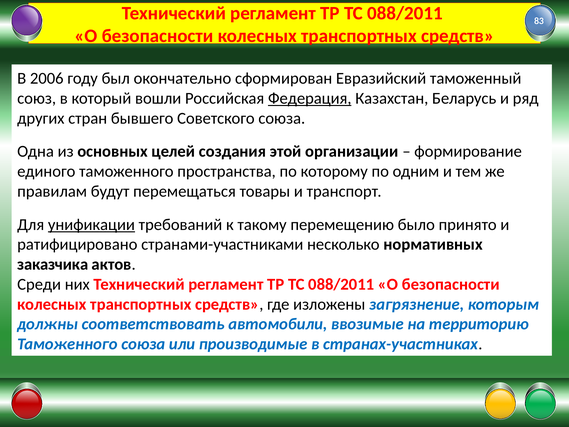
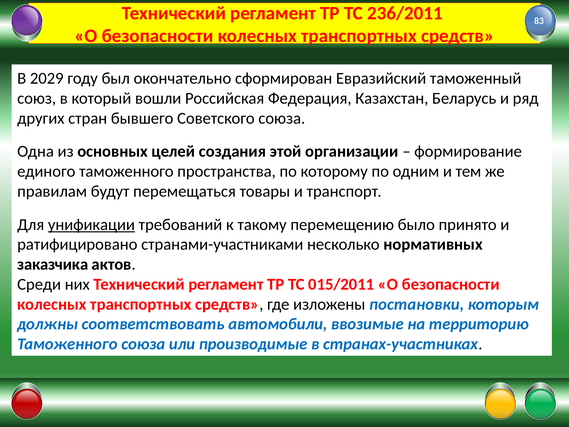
088/2011: 088/2011 -> 236/2011 (405, 13)
2006: 2006 -> 2029 (47, 78)
Федерация underline: present -> none (310, 98)
088/2011: 088/2011 -> 015/2011 (341, 284)
загрязнение: загрязнение -> постановки (417, 304)
